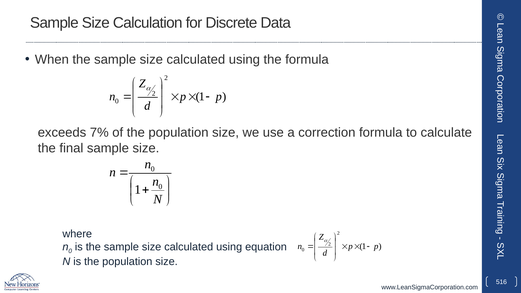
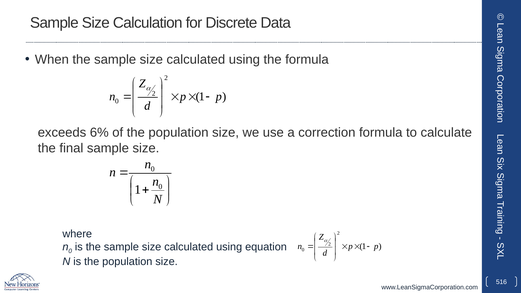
7%: 7% -> 6% (99, 132)
